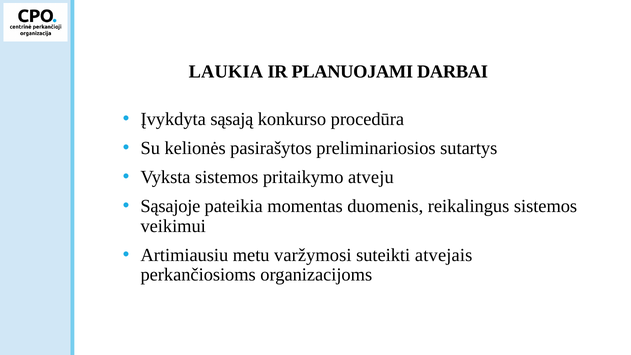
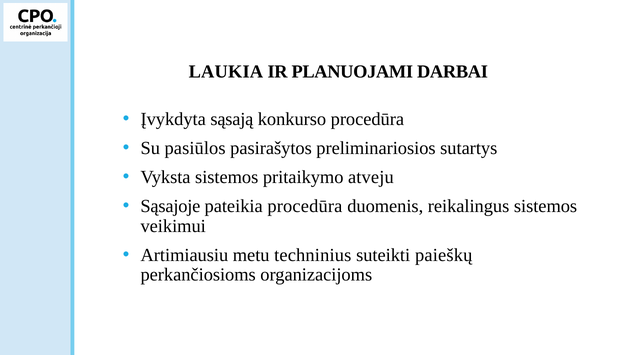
kelionės: kelionės -> pasiūlos (195, 148)
pateikia momentas: momentas -> procedūra (305, 206)
varžymosi: varžymosi -> techninius (313, 255)
atvejais: atvejais -> paieškų (444, 255)
